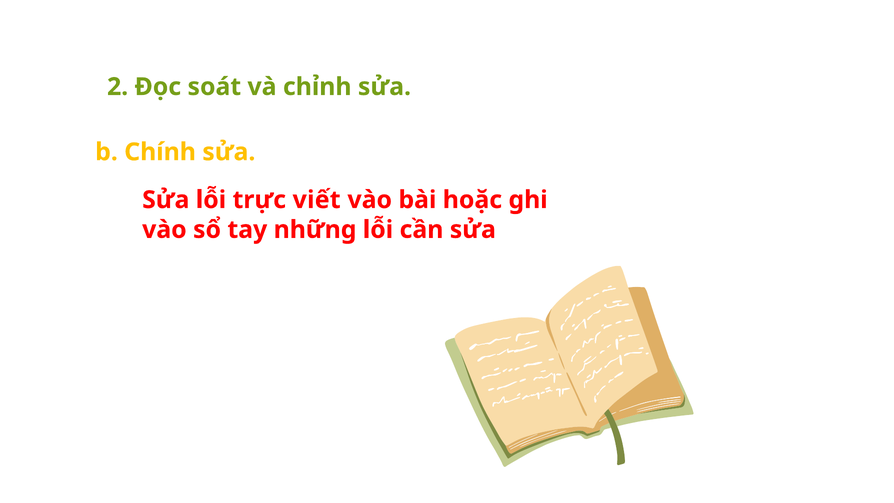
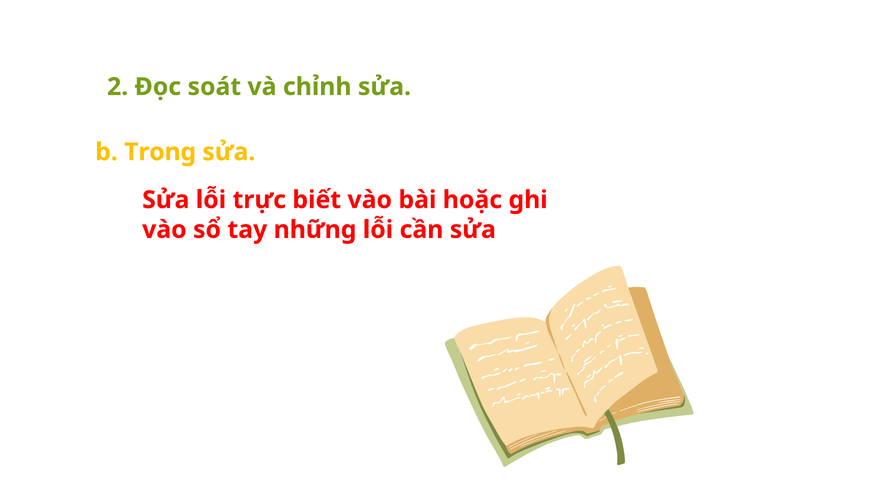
Chính: Chính -> Trong (160, 152)
viết: viết -> biết (317, 200)
